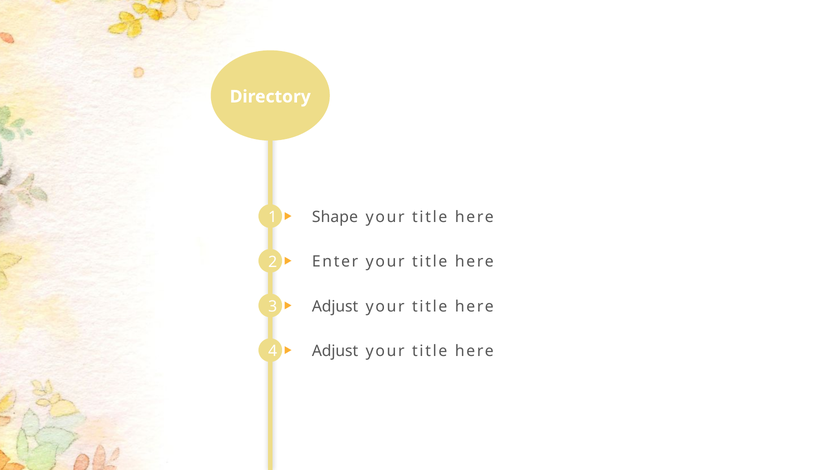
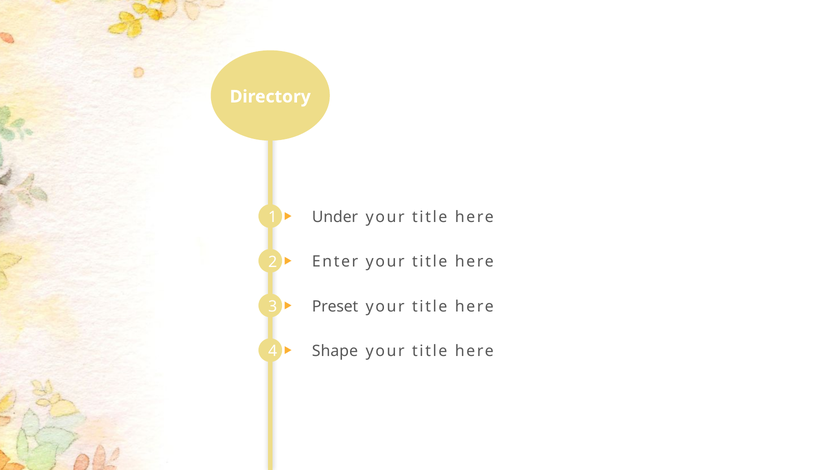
Shape: Shape -> Under (335, 217)
3 Adjust: Adjust -> Preset (335, 307)
4 Adjust: Adjust -> Shape (335, 351)
